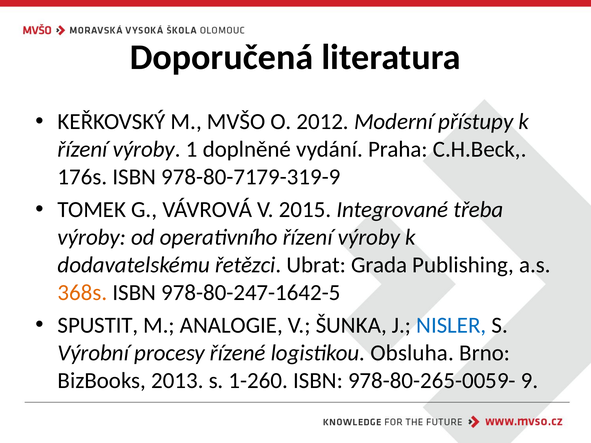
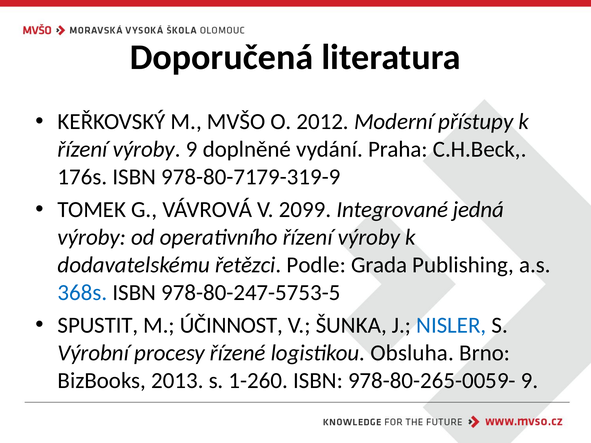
výroby 1: 1 -> 9 (192, 149)
2015: 2015 -> 2099 (305, 210)
třeba: třeba -> jedná (478, 210)
Ubrat: Ubrat -> Podle (316, 265)
368s colour: orange -> blue (82, 293)
978-80-247-1642-5: 978-80-247-1642-5 -> 978-80-247-5753-5 (251, 293)
ANALOGIE: ANALOGIE -> ÚČINNOST (231, 325)
